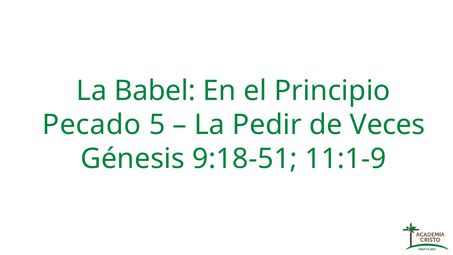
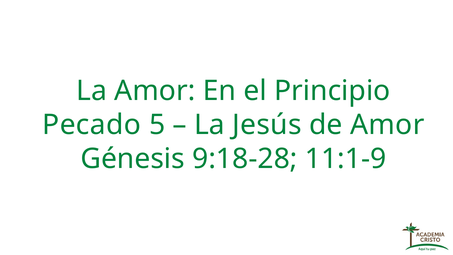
La Babel: Babel -> Amor (155, 91)
Pedir: Pedir -> Jesús (267, 125)
de Veces: Veces -> Amor (387, 125)
9:18-51: 9:18-51 -> 9:18-28 (245, 159)
